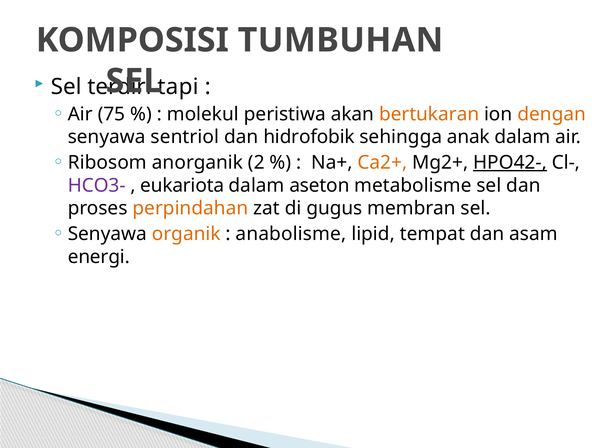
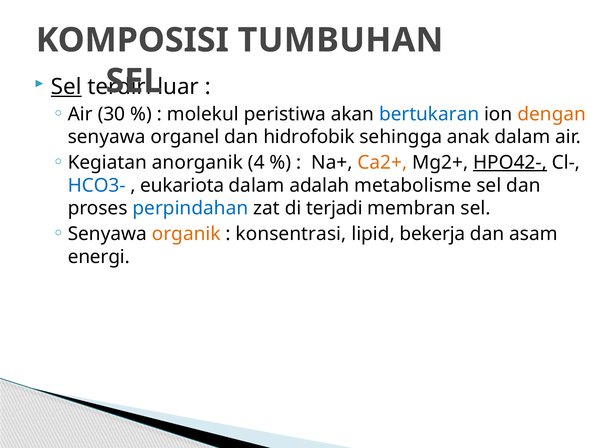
Sel underline: none -> present (66, 87)
tapi: tapi -> luar (178, 87)
75: 75 -> 30 (111, 114)
bertukaran colour: orange -> blue (429, 114)
sentriol: sentriol -> organel (185, 137)
Ribosom: Ribosom -> Kegiatan (107, 163)
2: 2 -> 4 (256, 163)
HCO3- colour: purple -> blue (97, 186)
aseton: aseton -> adalah (319, 186)
perpindahan colour: orange -> blue (190, 209)
gugus: gugus -> terjadi (334, 209)
anabolisme: anabolisme -> konsentrasi (291, 234)
tempat: tempat -> bekerja (432, 234)
